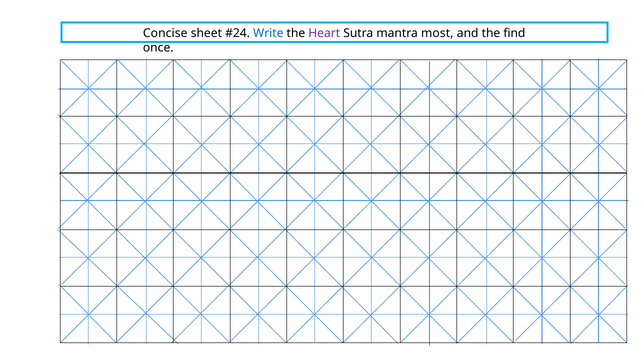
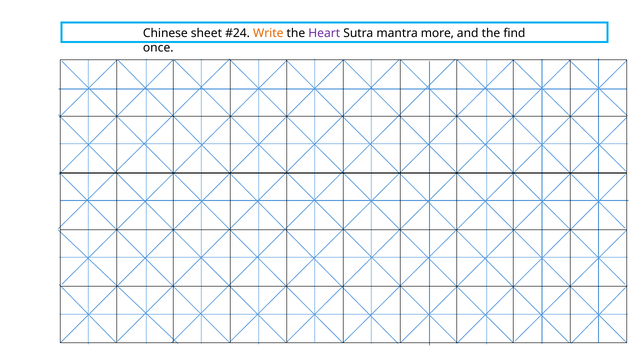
Concise: Concise -> Chinese (165, 33)
Write colour: blue -> orange (268, 33)
most: most -> more (437, 33)
